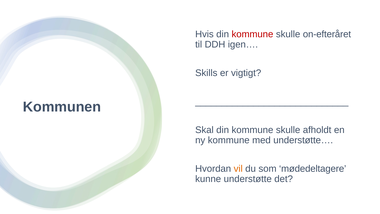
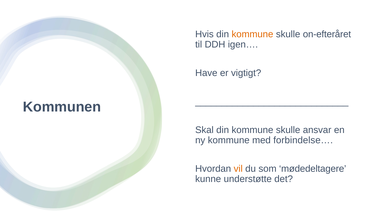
kommune colour: red -> orange (252, 34)
Skills: Skills -> Have (206, 73)
afholdt: afholdt -> ansvar (317, 130)
understøtte…: understøtte… -> forbindelse… (303, 140)
